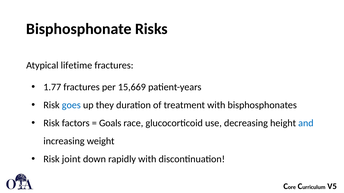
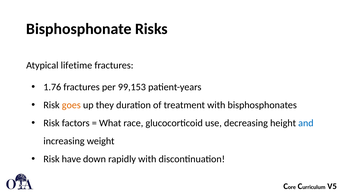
1.77: 1.77 -> 1.76 (52, 87)
15,669: 15,669 -> 99,153 (132, 87)
goes colour: blue -> orange (71, 105)
Goals: Goals -> What (110, 124)
joint: joint -> have (71, 160)
